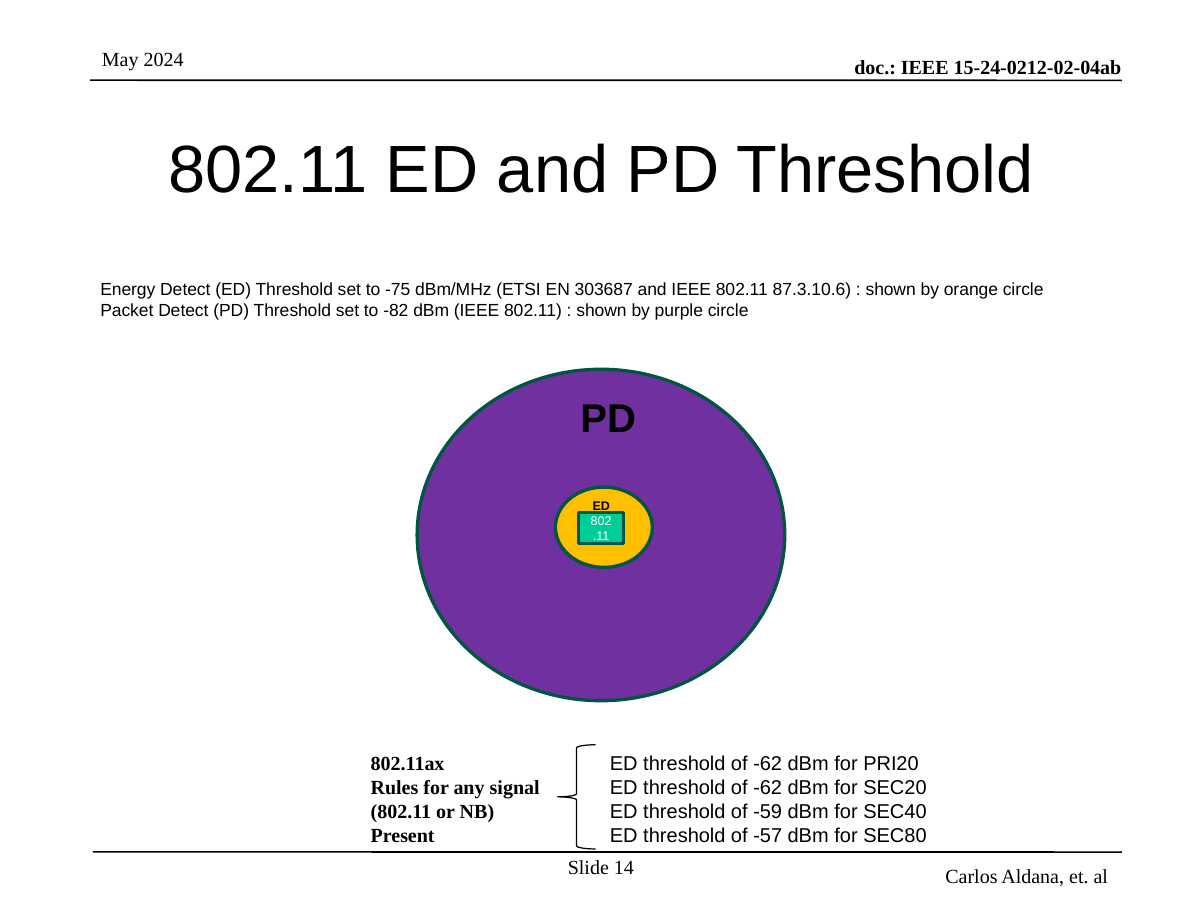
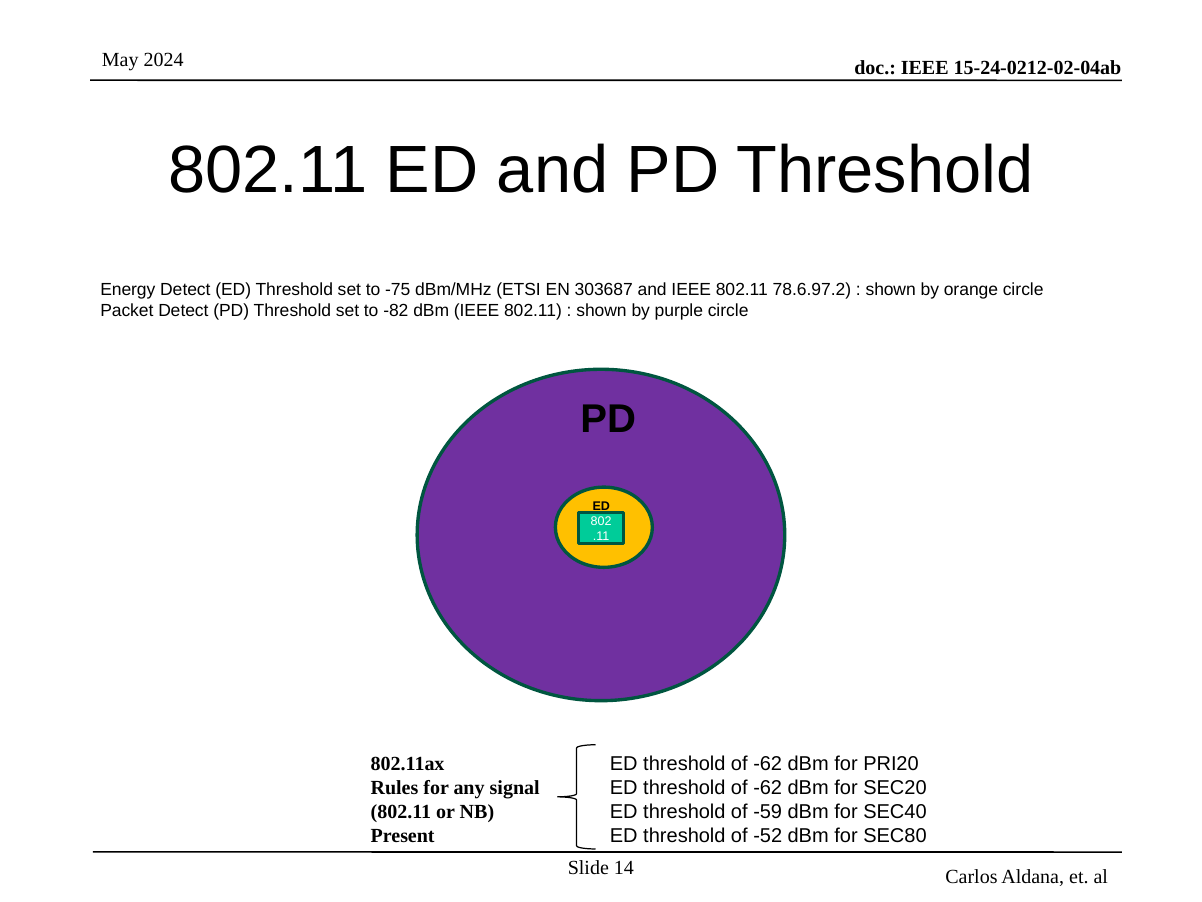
87.3.10.6: 87.3.10.6 -> 78.6.97.2 (812, 289)
-57: -57 -> -52 (768, 836)
